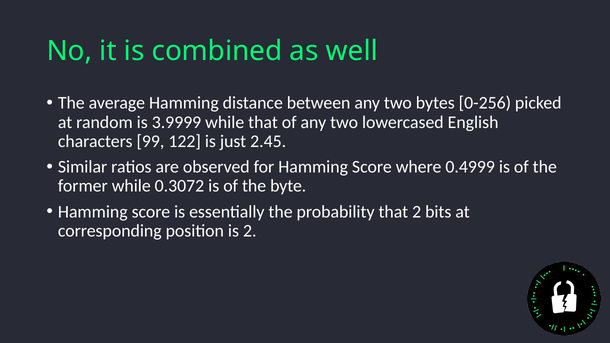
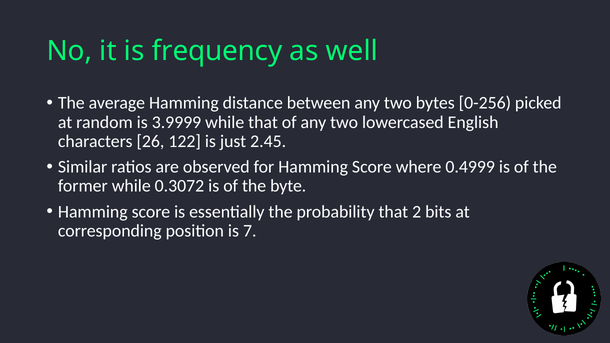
combined: combined -> frequency (217, 51)
99: 99 -> 26 (150, 141)
is 2: 2 -> 7 (250, 231)
